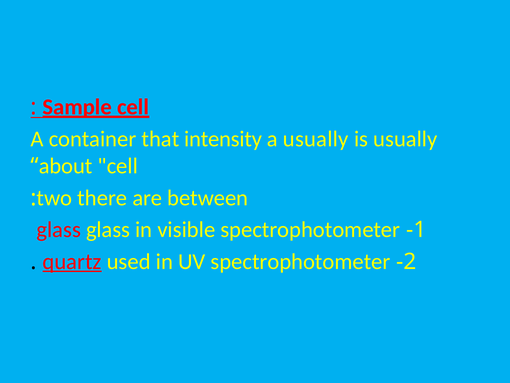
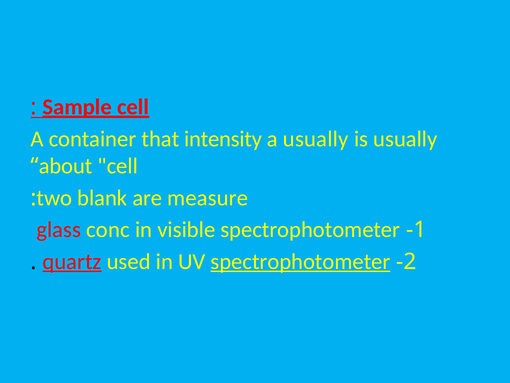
there: there -> blank (102, 198)
between: between -> measure (208, 198)
glass glass: glass -> conc (108, 229)
spectrophotometer underline: none -> present (300, 261)
